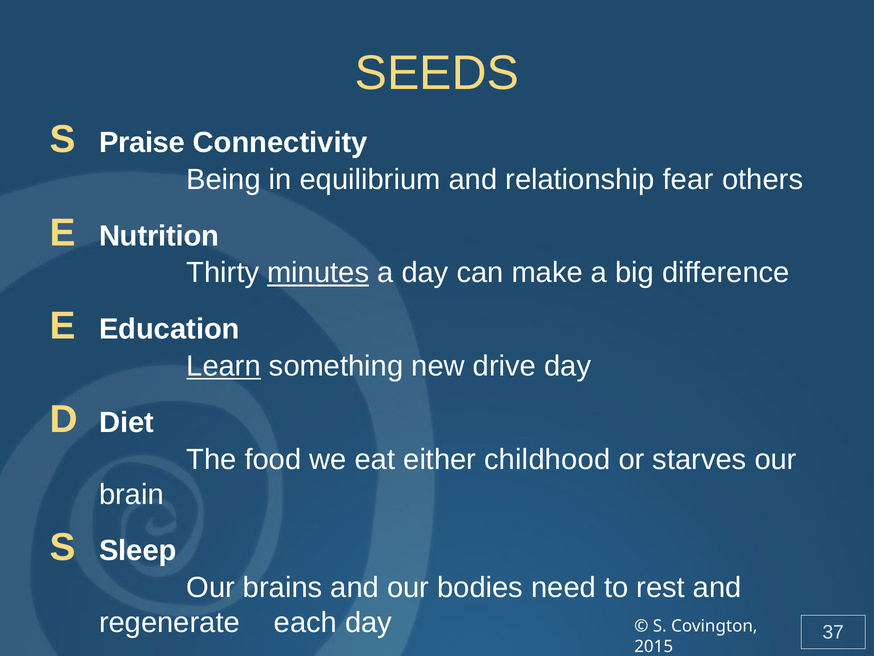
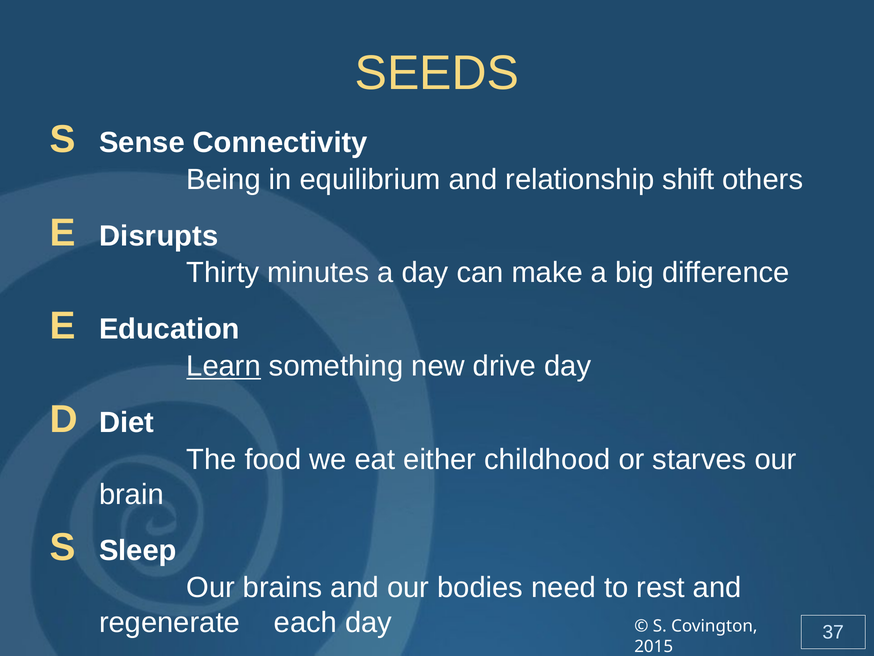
Praise: Praise -> Sense (142, 143)
fear: fear -> shift (688, 179)
Nutrition: Nutrition -> Disrupts (159, 236)
minutes underline: present -> none (318, 273)
